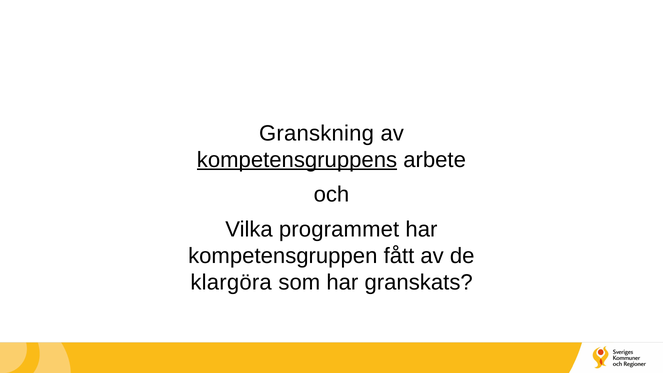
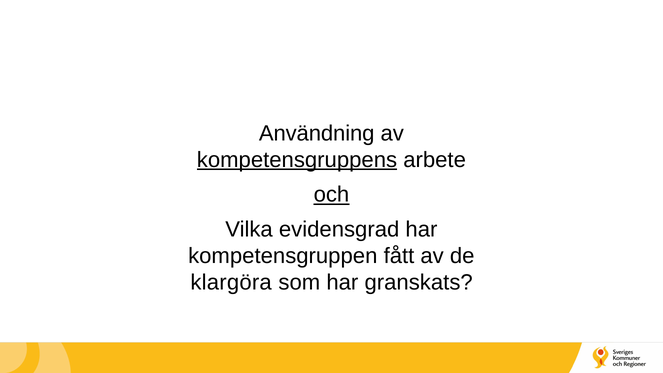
Granskning: Granskning -> Användning (317, 133)
och underline: none -> present (331, 195)
programmet: programmet -> evidensgrad (339, 229)
